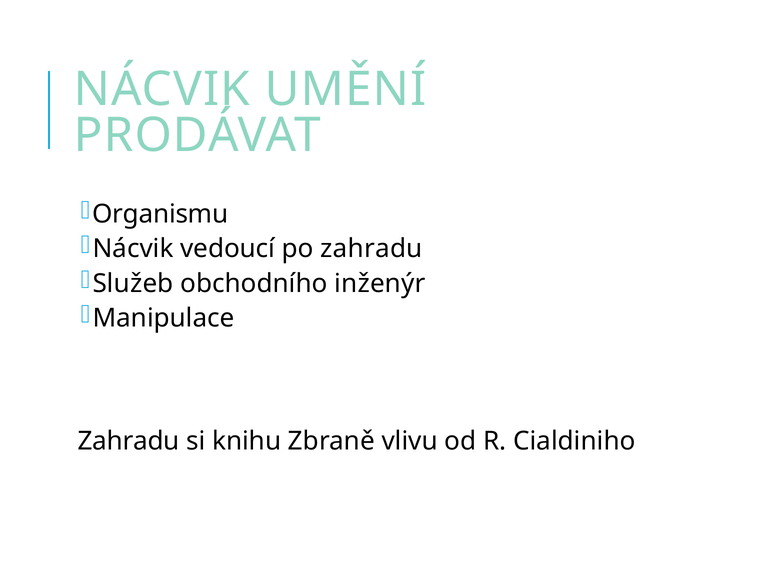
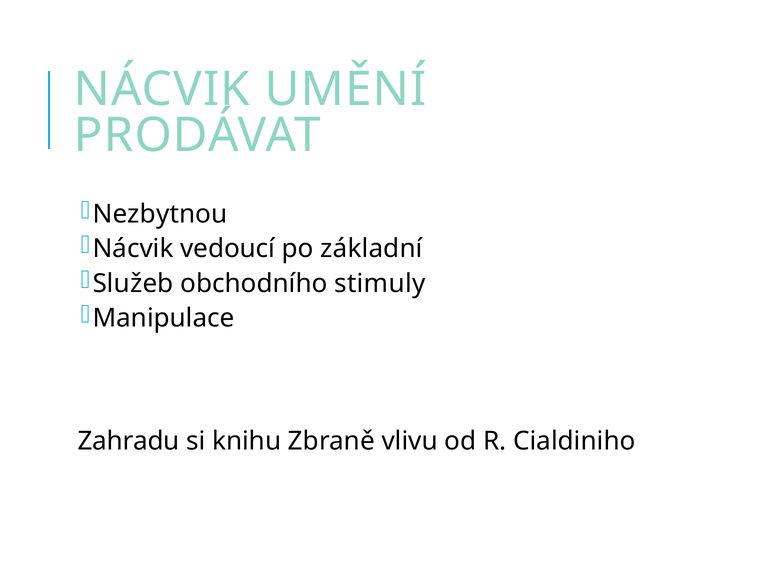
Organismu: Organismu -> Nezbytnou (160, 214)
po zahradu: zahradu -> základní (371, 249)
inženýr: inženýr -> stimuly (380, 283)
